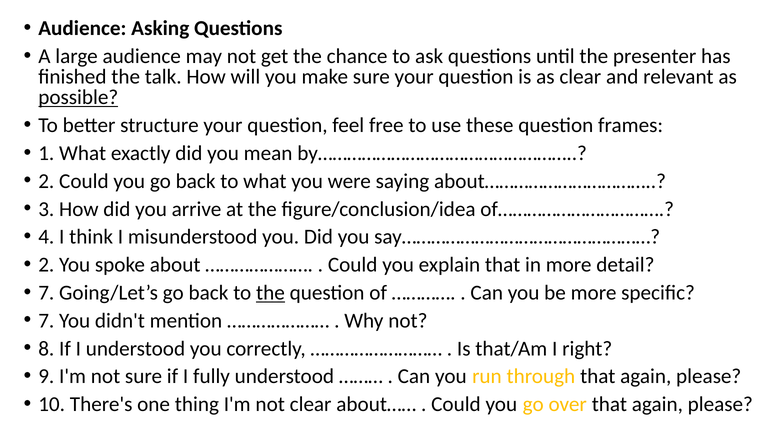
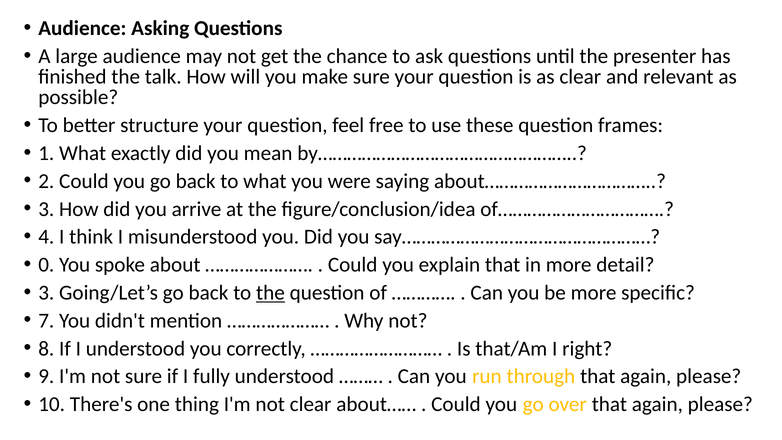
possible underline: present -> none (78, 97)
2: 2 -> 0 (46, 265)
7: 7 -> 3 (46, 293)
